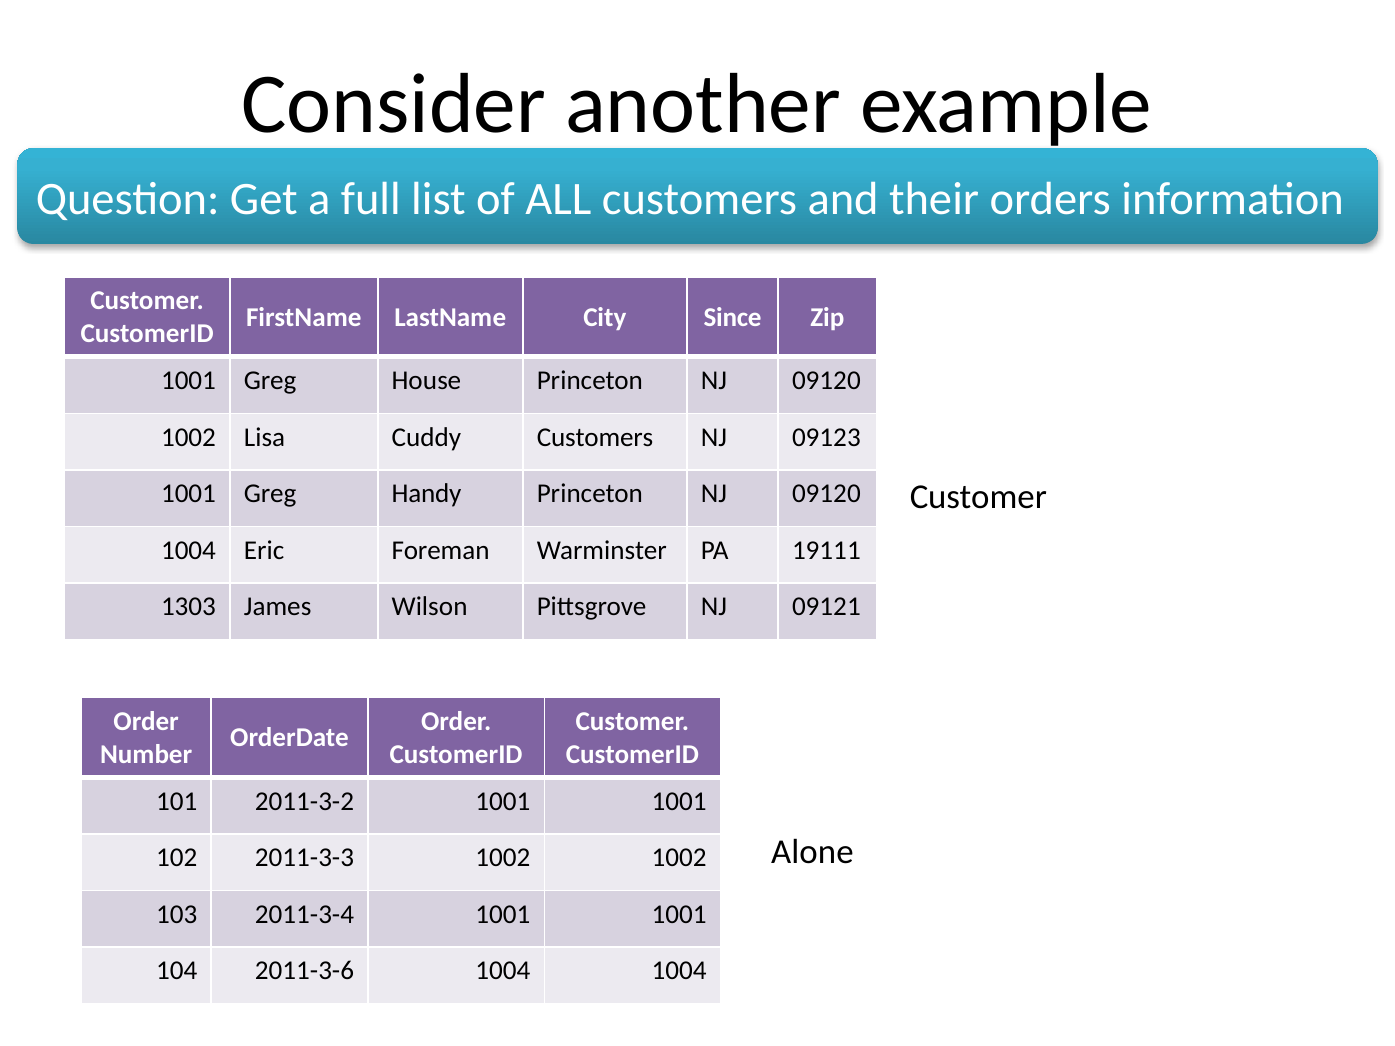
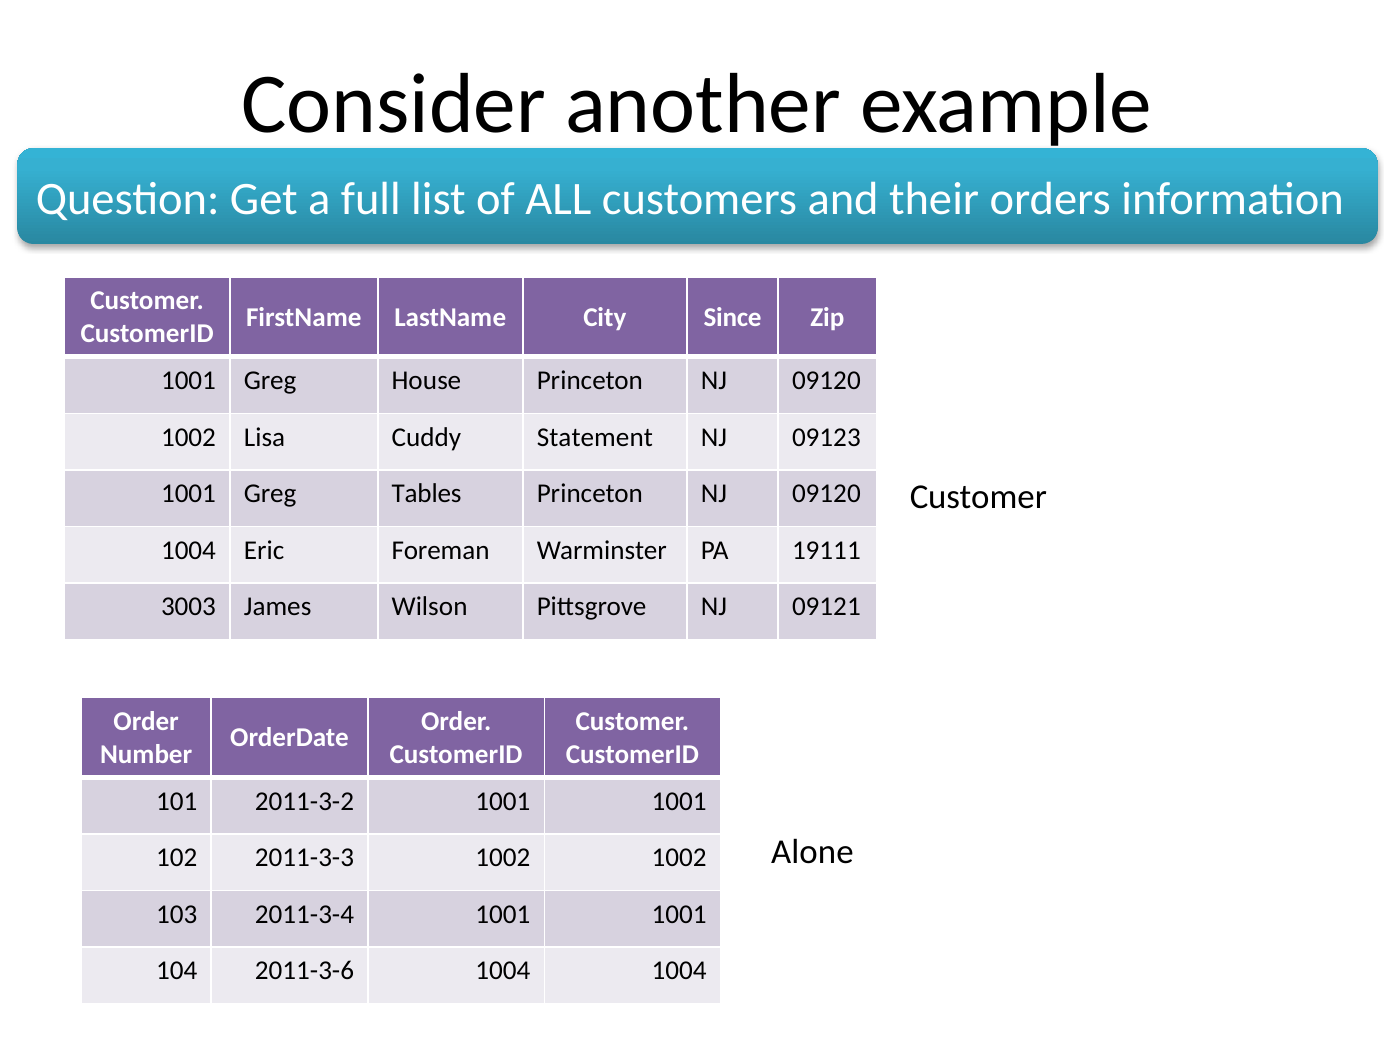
Cuddy Customers: Customers -> Statement (595, 437)
Handy: Handy -> Tables (427, 494)
1303: 1303 -> 3003 (188, 607)
